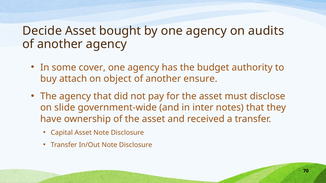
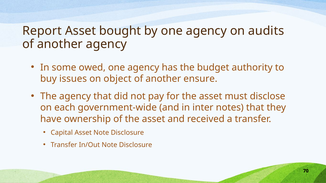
Decide: Decide -> Report (42, 31)
cover: cover -> owed (92, 68)
attach: attach -> issues (73, 79)
slide: slide -> each (65, 108)
